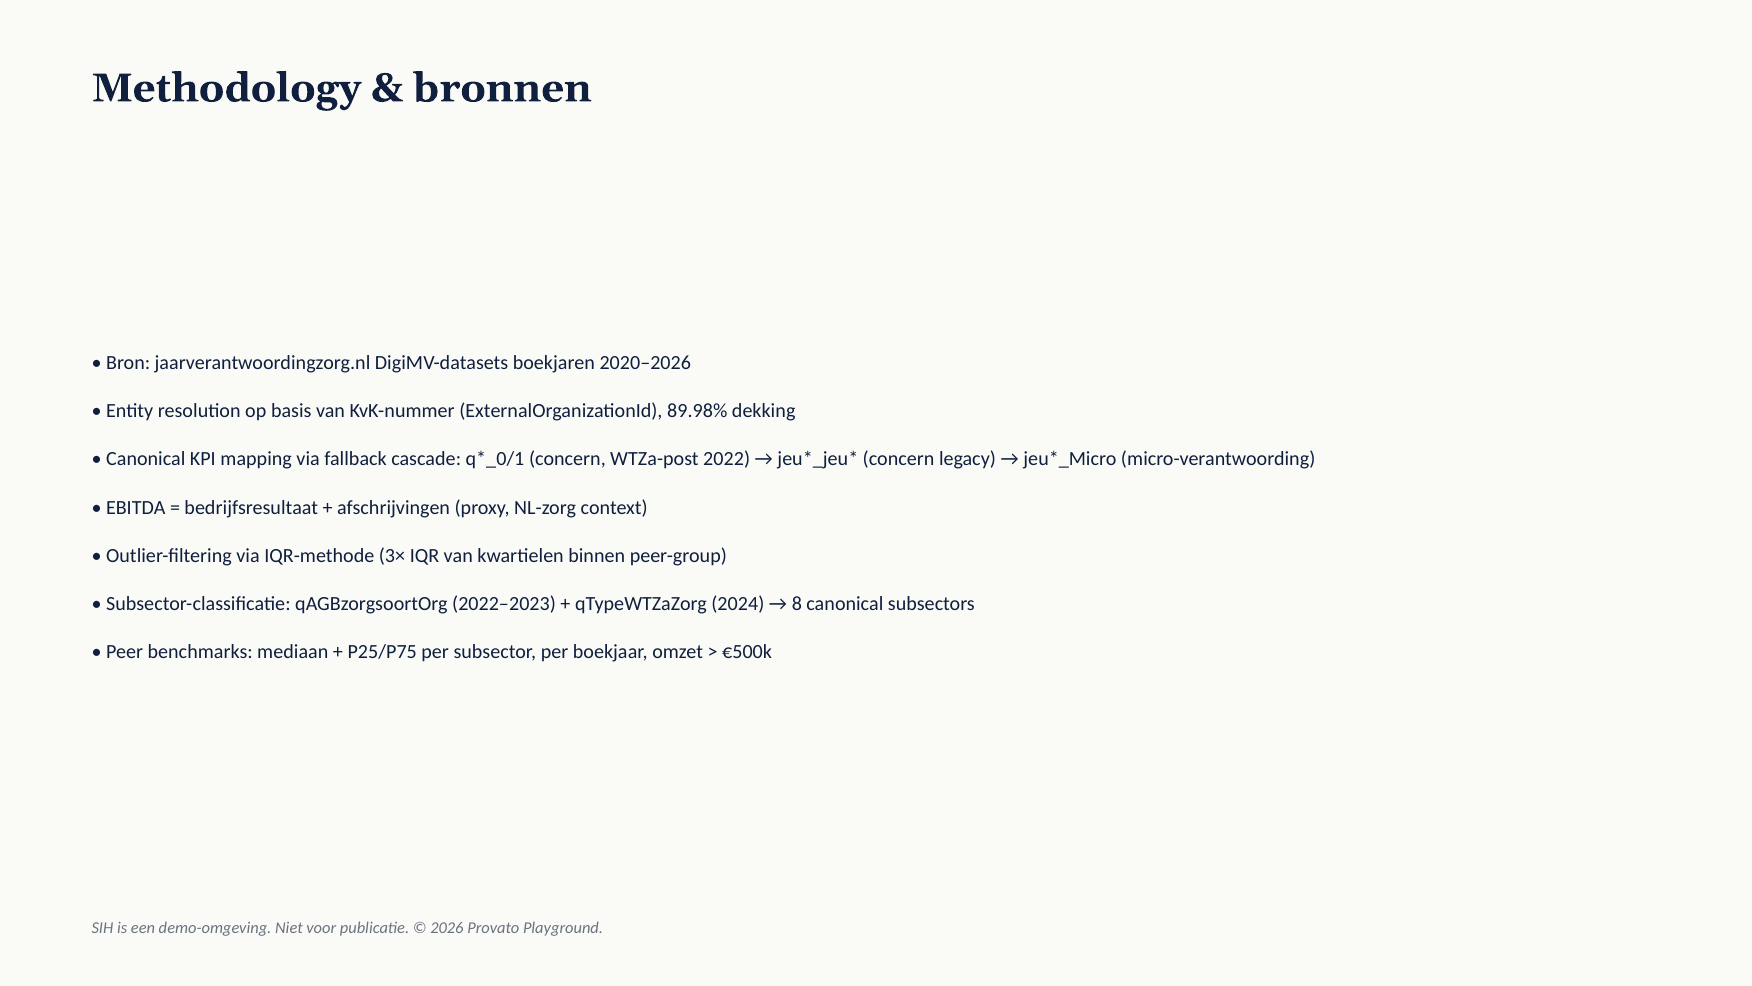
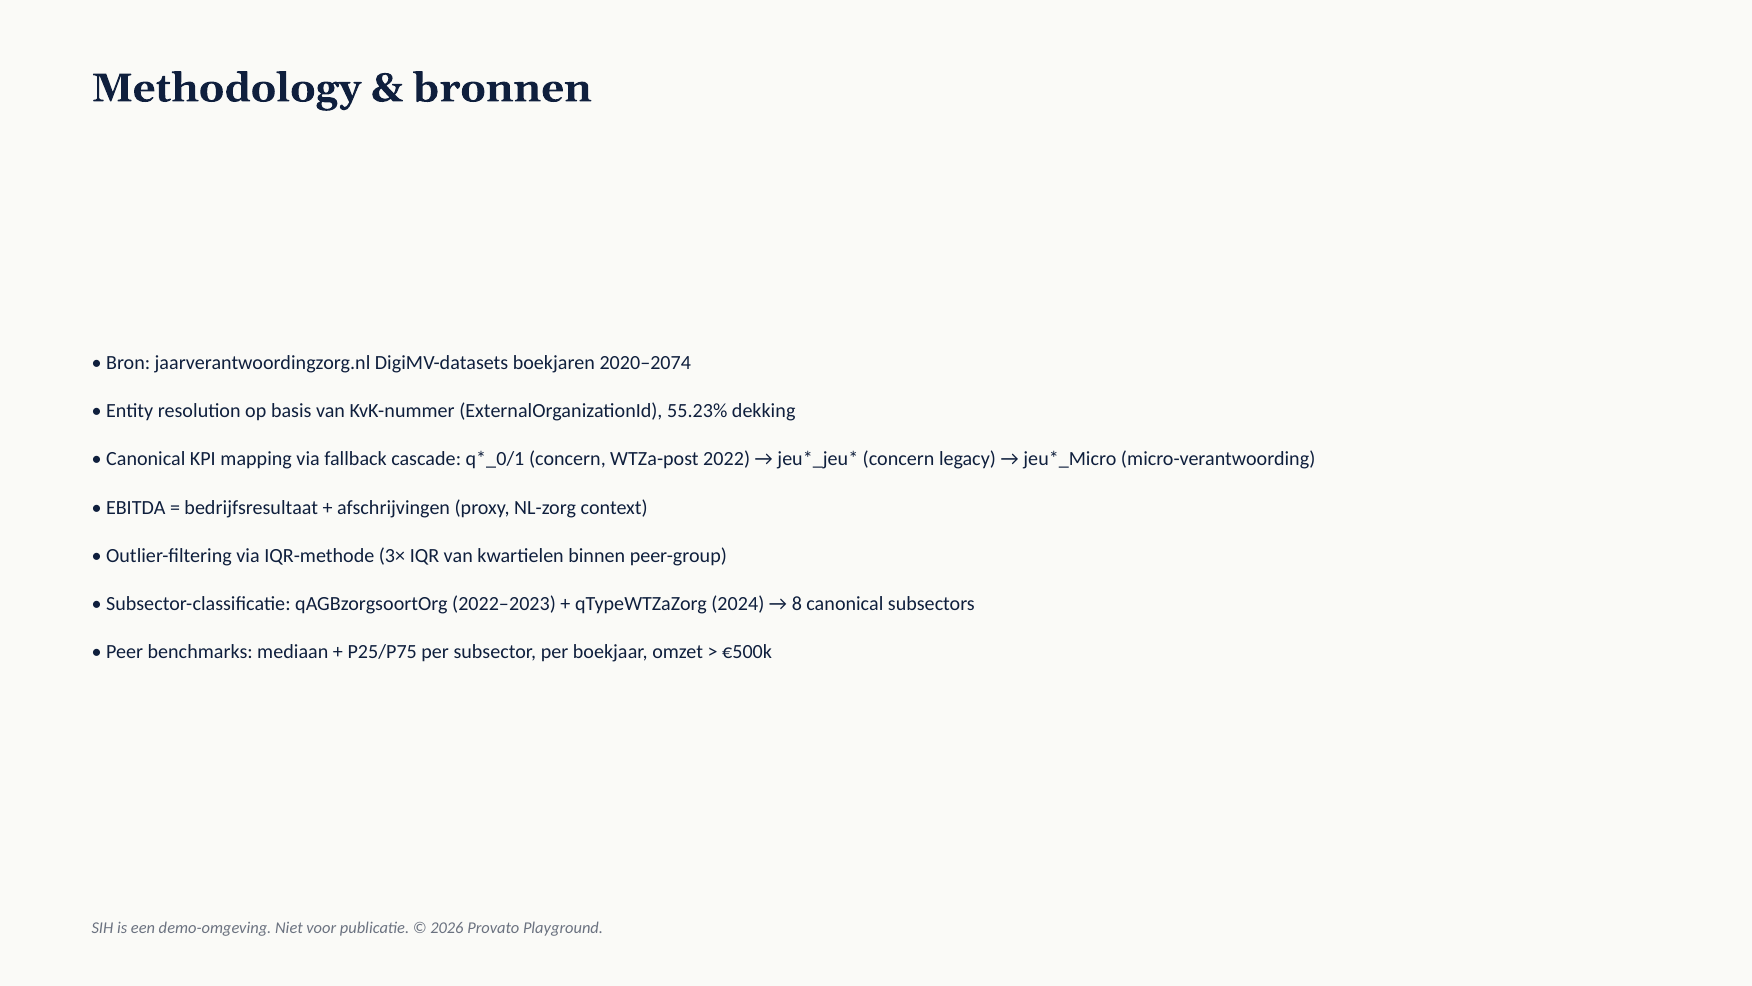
2020–2026: 2020–2026 -> 2020–2074 (645, 363)
89.98%: 89.98% -> 55.23% (697, 411)
